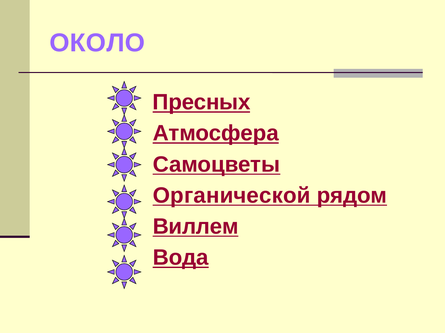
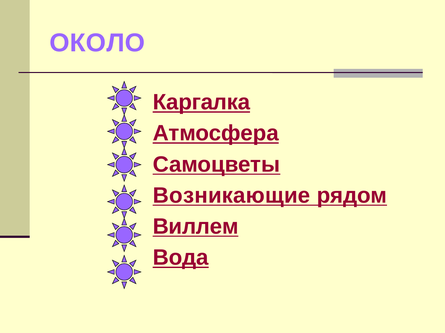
Пресных: Пресных -> Каргалка (201, 102)
Органической: Органической -> Возникающие (232, 196)
